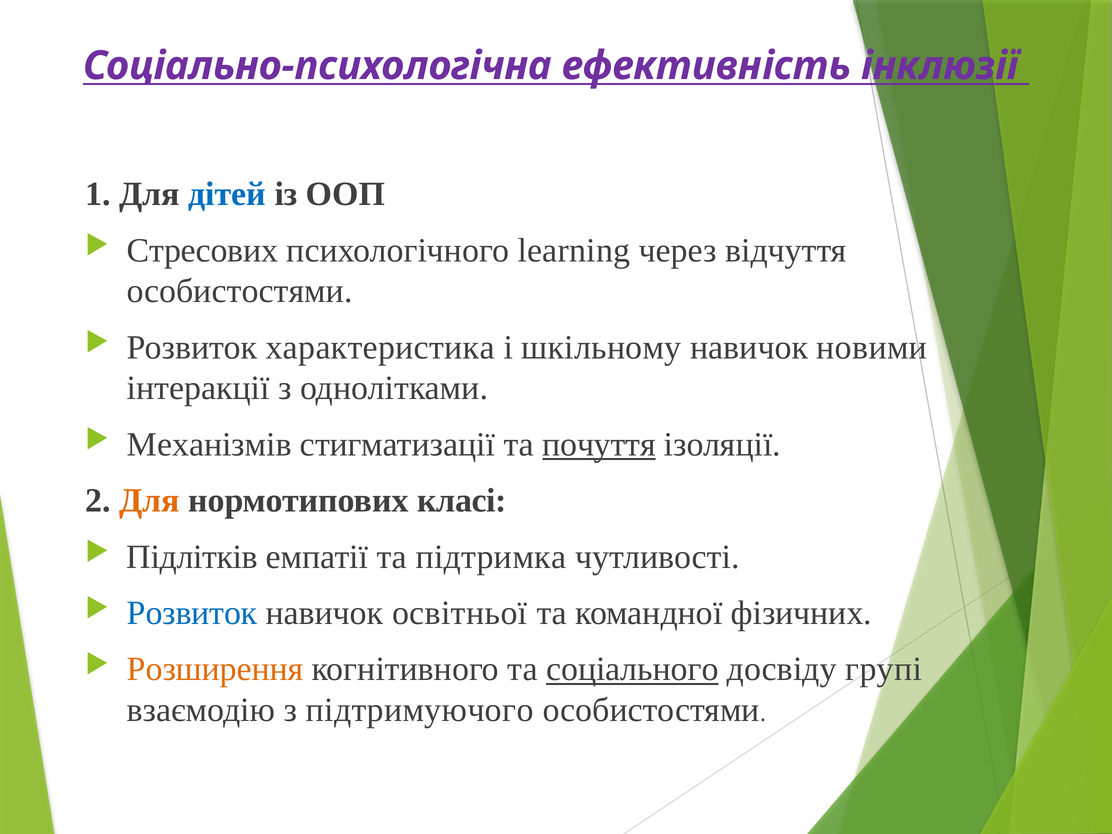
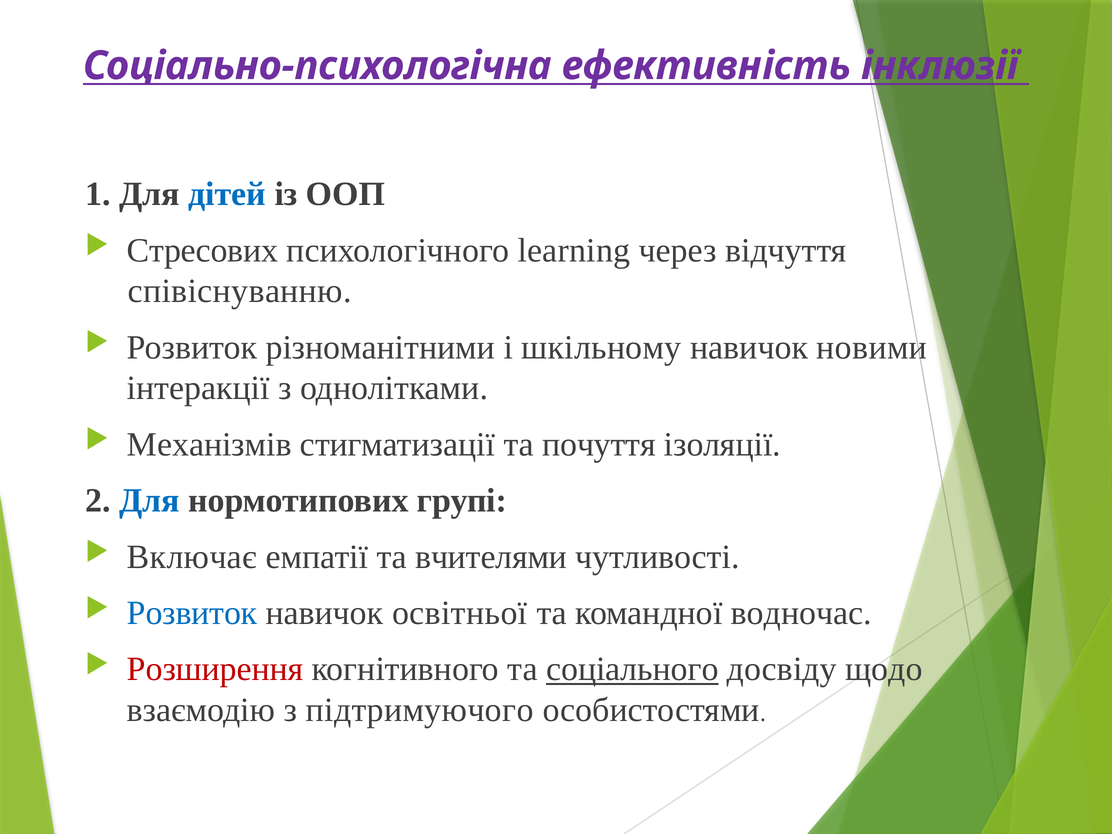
особистостями: особистостями -> співіснуванню (240, 291)
характеристика: характеристика -> різноманітними (380, 347)
почуття underline: present -> none (599, 444)
Для colour: orange -> blue (149, 501)
класі: класі -> групі (462, 501)
Підлітків: Підлітків -> Включає (192, 557)
підтримка: підтримка -> вчителями (491, 557)
фізичних: фізичних -> водночас (801, 613)
Розширення colour: orange -> red (215, 669)
групі: групі -> щодо (884, 669)
